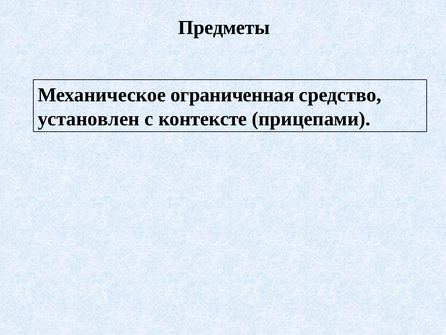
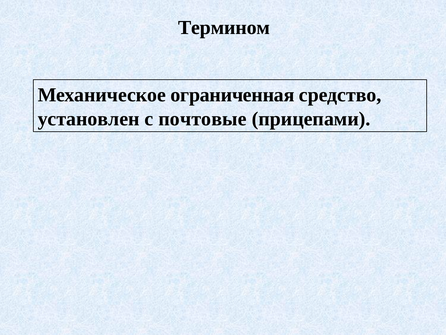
Предметы: Предметы -> Термином (224, 28)
контексте: контексте -> почтовые (203, 119)
